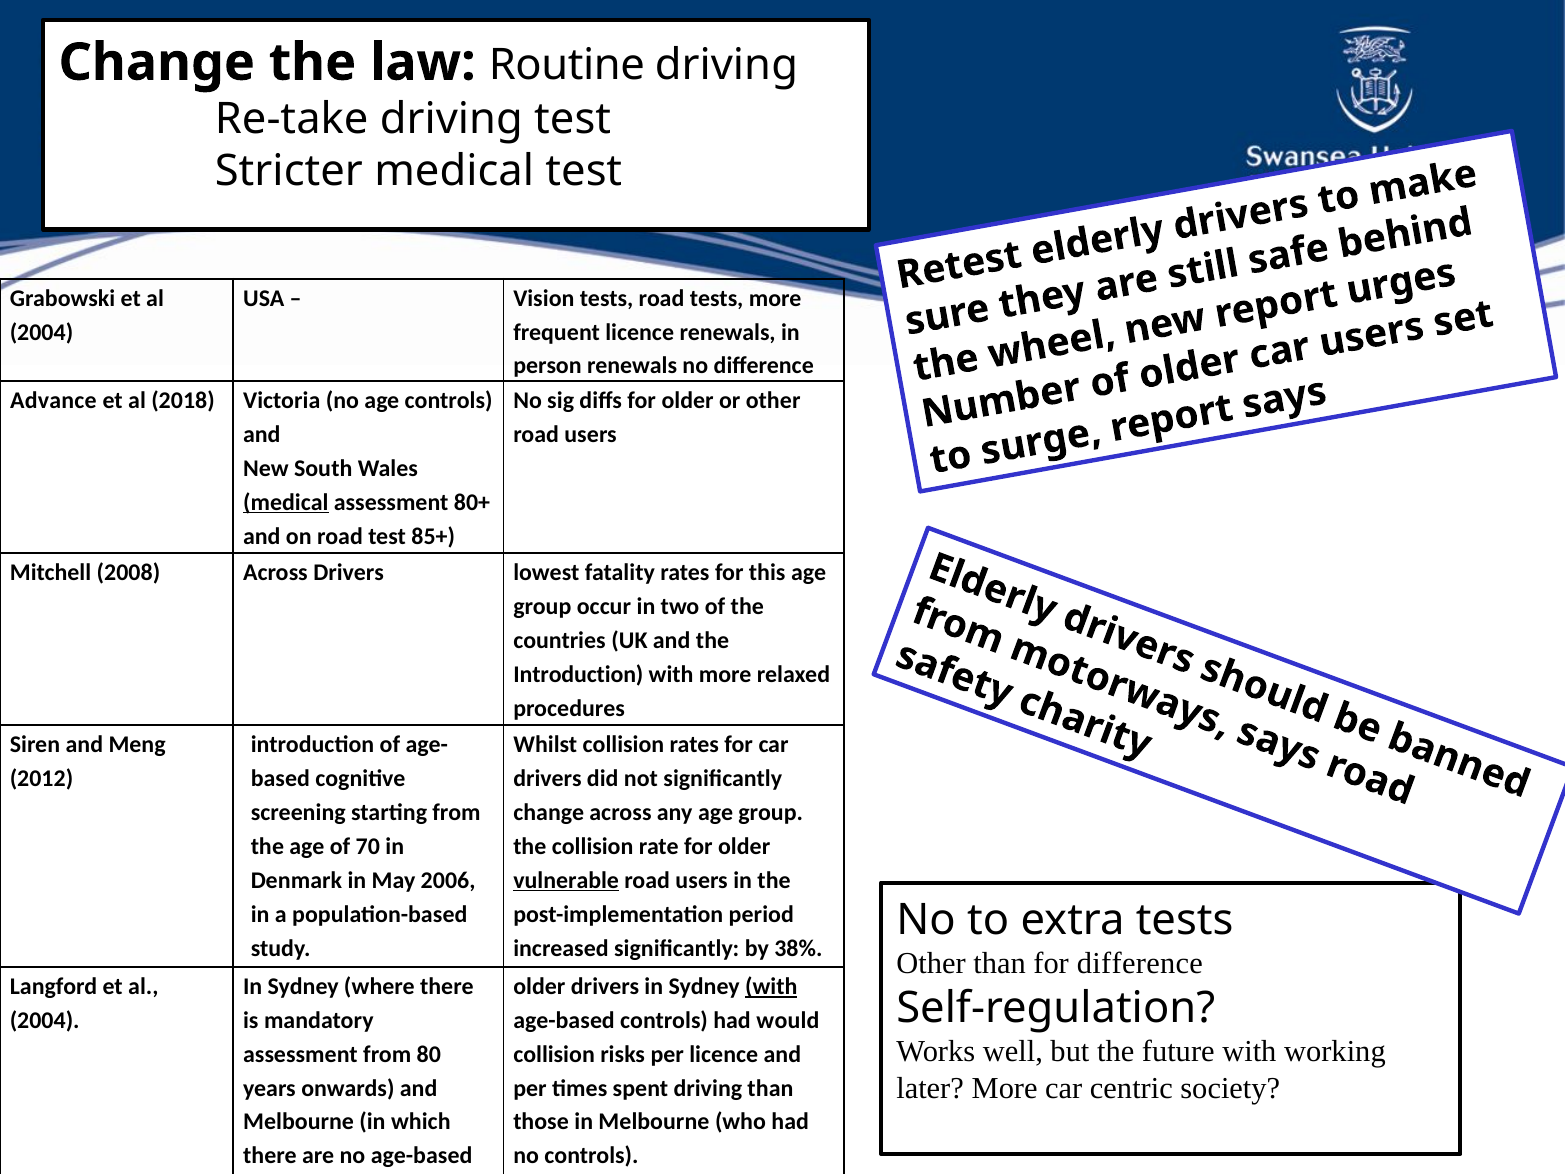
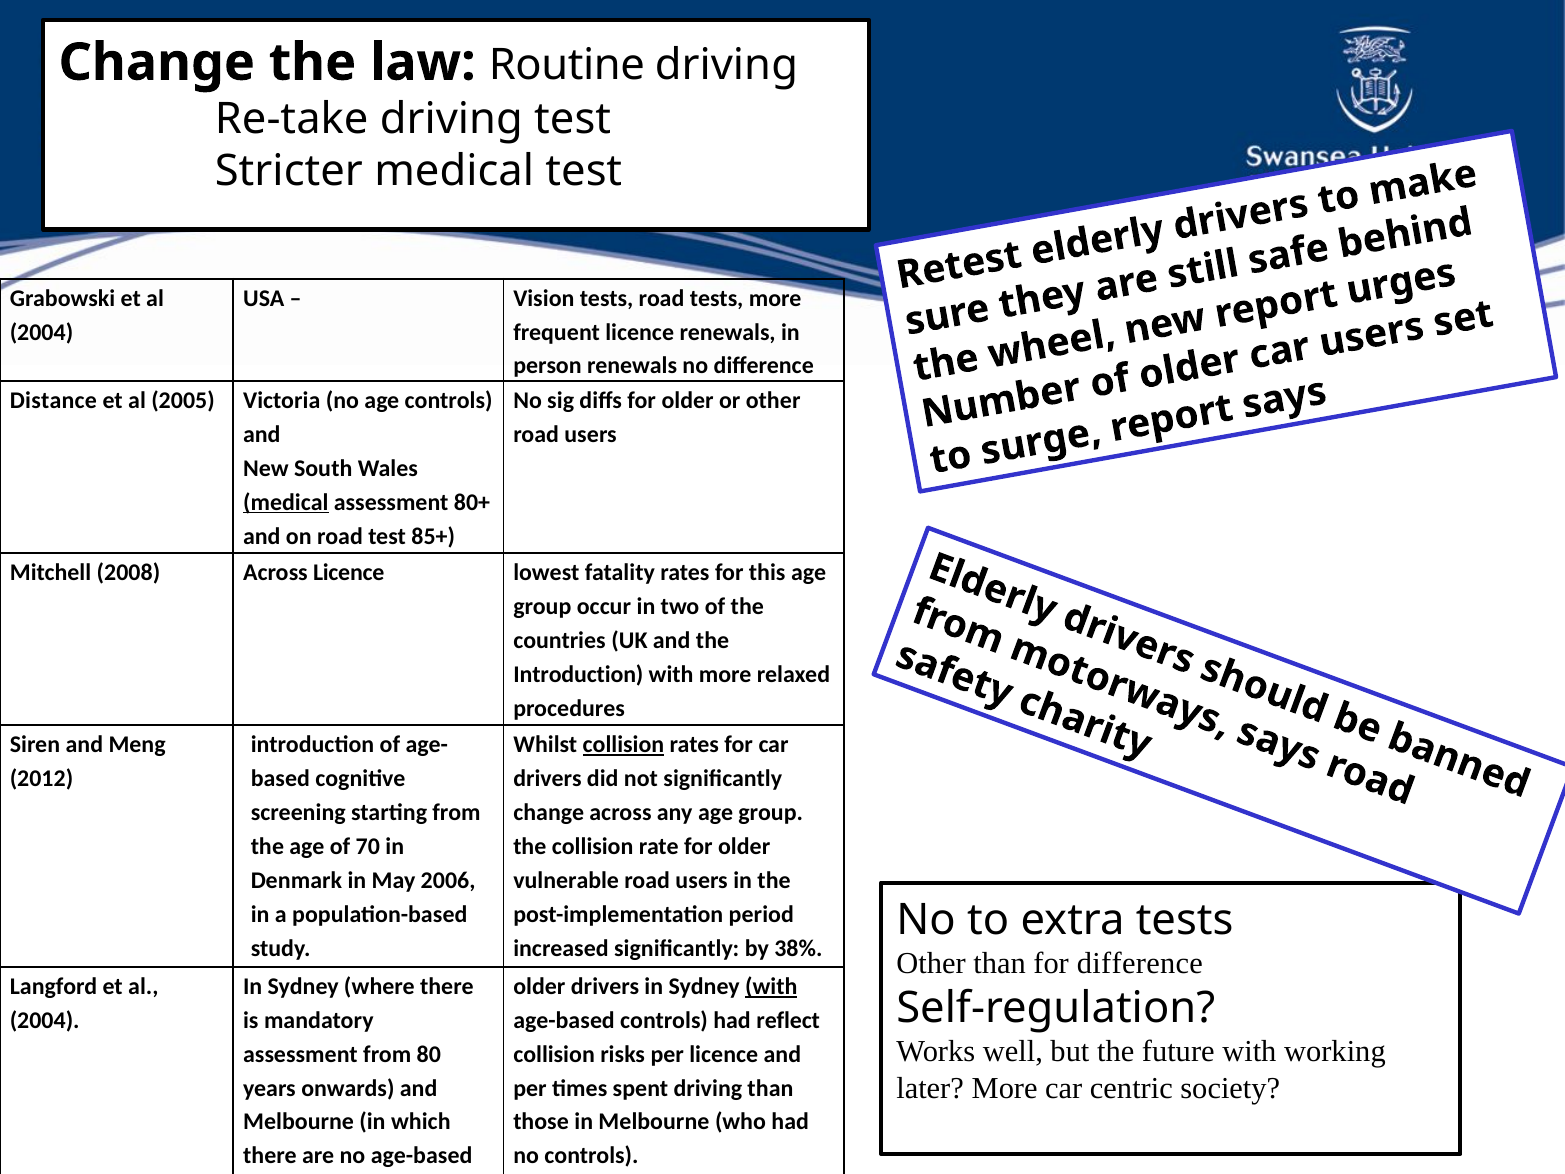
Advance: Advance -> Distance (53, 401)
2018: 2018 -> 2005 (183, 401)
Across Drivers: Drivers -> Licence (349, 573)
collision underline: none -> present (623, 745)
vulnerable underline: present -> none (566, 880)
would: would -> reflect (788, 1020)
